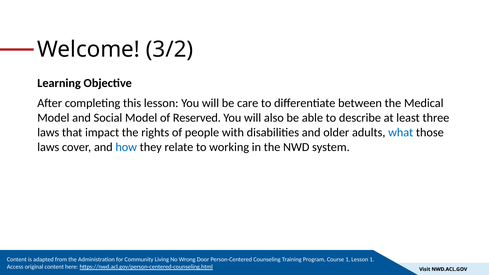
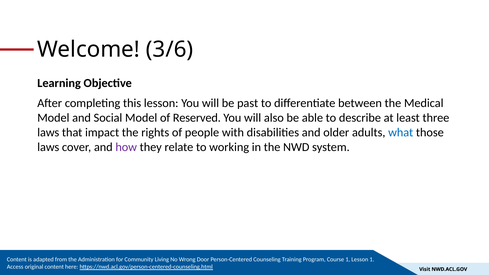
3/2: 3/2 -> 3/6 (170, 49)
care: care -> past (248, 103)
how colour: blue -> purple (126, 147)
